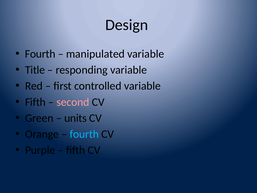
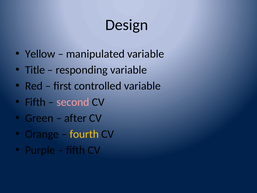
Fourth: Fourth -> Yellow (40, 54)
units: units -> after (75, 118)
fourth colour: light blue -> yellow (84, 134)
